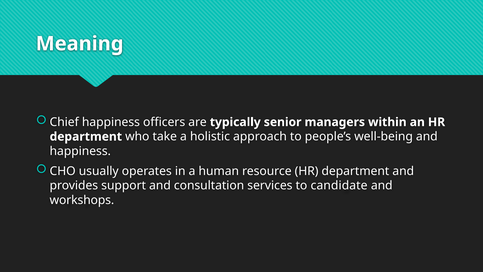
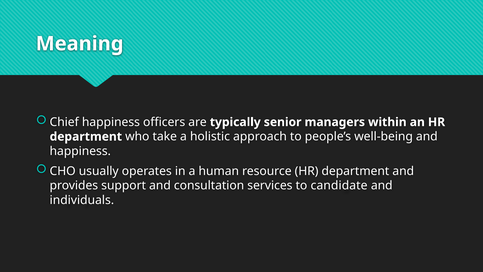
workshops: workshops -> individuals (82, 200)
